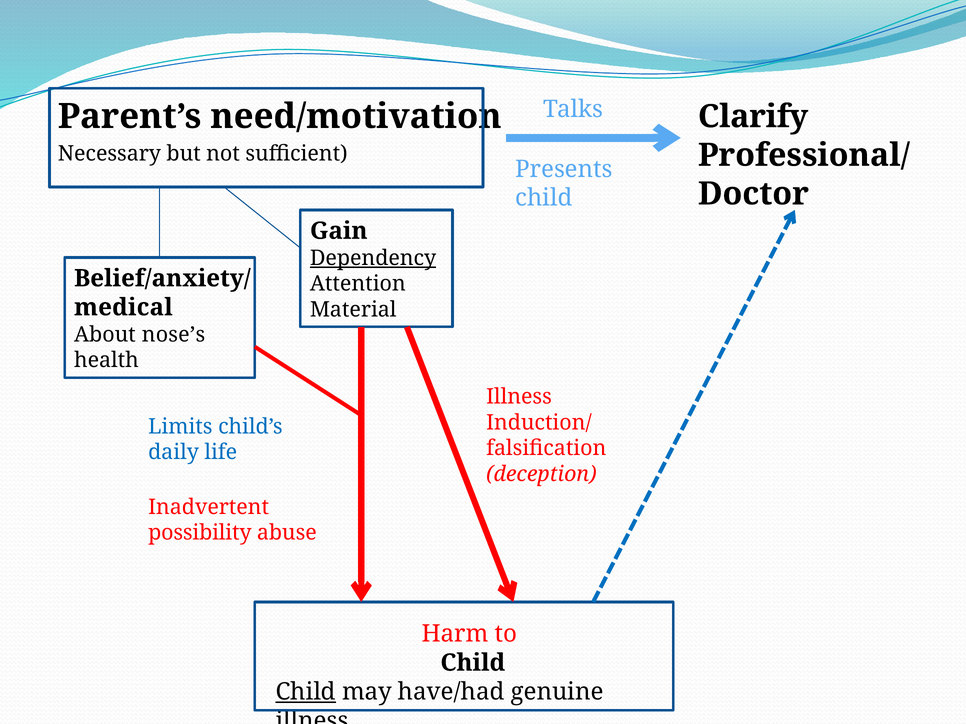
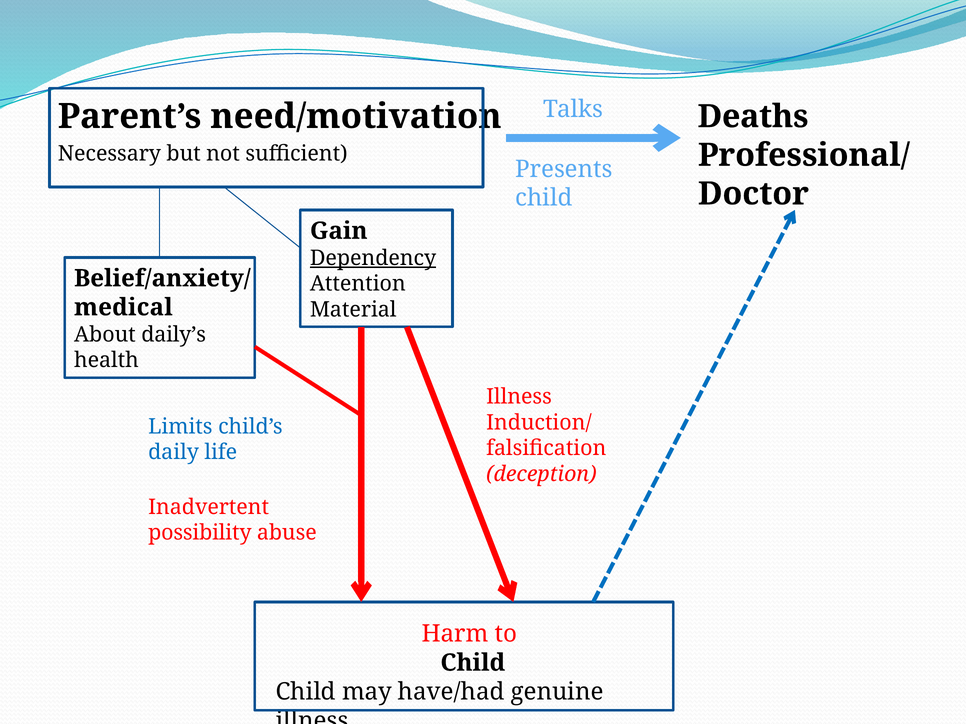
Clarify: Clarify -> Deaths (753, 117)
nose’s: nose’s -> daily’s (174, 335)
Child underline: present -> none (306, 692)
